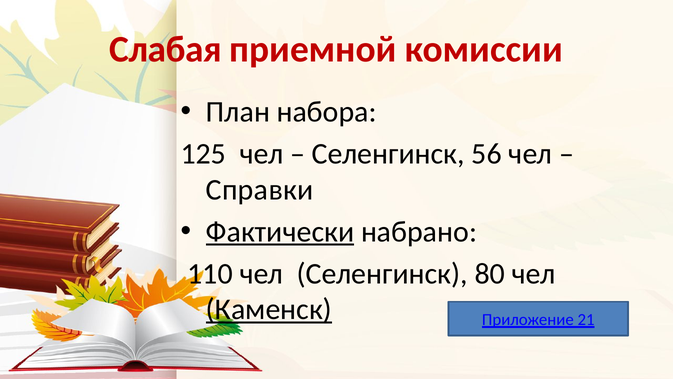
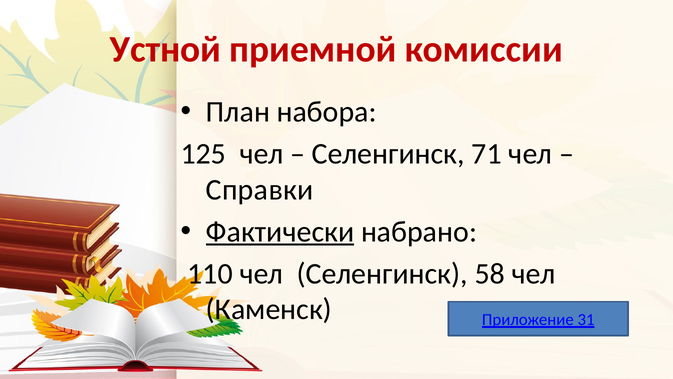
Слабая: Слабая -> Устной (166, 49)
56: 56 -> 71 (487, 154)
80: 80 -> 58 (490, 273)
Каменск underline: present -> none (269, 309)
21: 21 -> 31 (586, 319)
